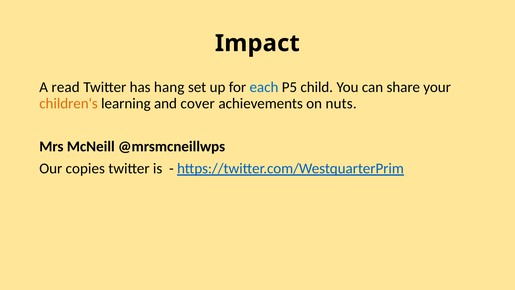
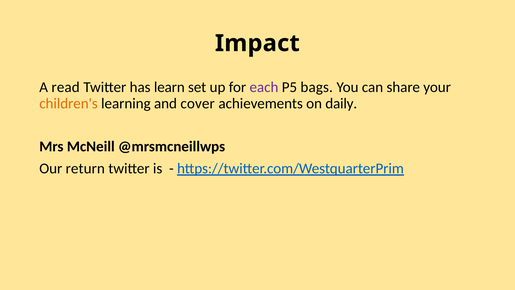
hang: hang -> learn (169, 87)
each colour: blue -> purple (264, 87)
child: child -> bags (317, 87)
nuts: nuts -> daily (341, 103)
copies: copies -> return (85, 168)
